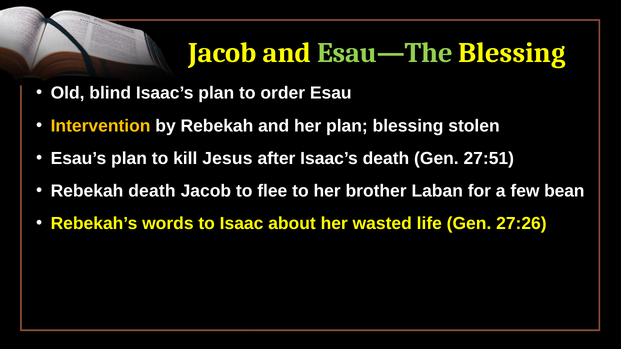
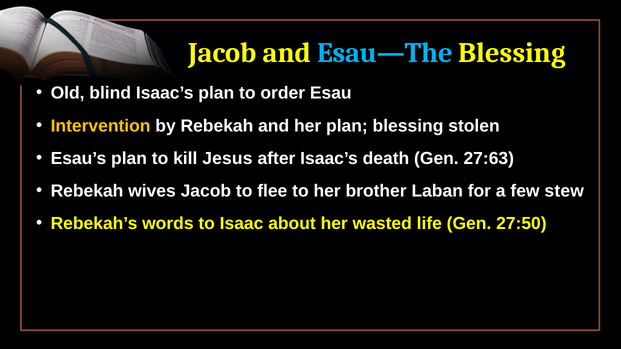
Esau—The colour: light green -> light blue (385, 53)
27:51: 27:51 -> 27:63 (489, 158)
Rebekah death: death -> wives (152, 191)
bean: bean -> stew (564, 191)
27:26: 27:26 -> 27:50 (521, 224)
